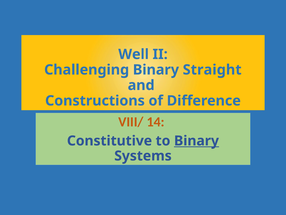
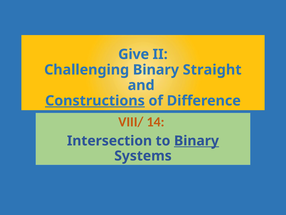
Well: Well -> Give (134, 54)
Constructions underline: none -> present (95, 101)
Constitutive: Constitutive -> Intersection (109, 141)
